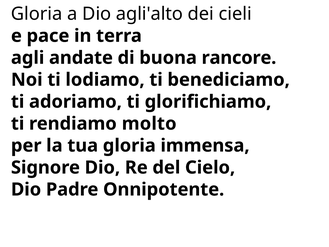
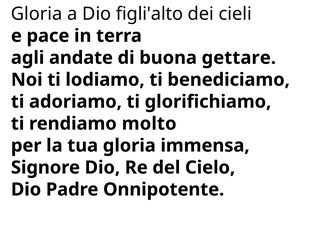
agli'alto: agli'alto -> figli'alto (150, 14)
rancore: rancore -> gettare (239, 58)
